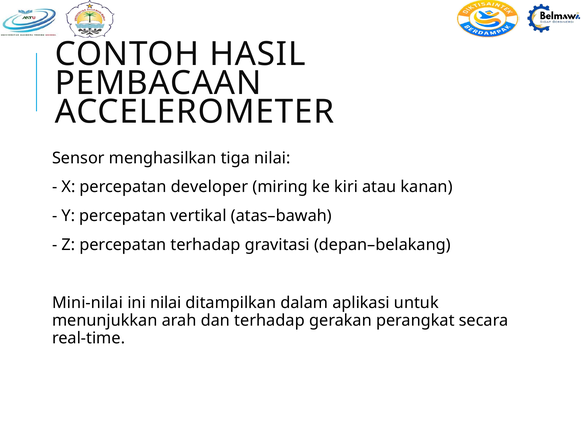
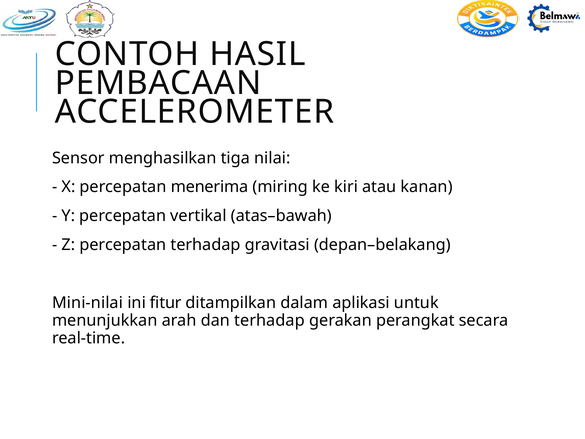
developer: developer -> menerima (210, 187)
ini nilai: nilai -> fitur (166, 303)
